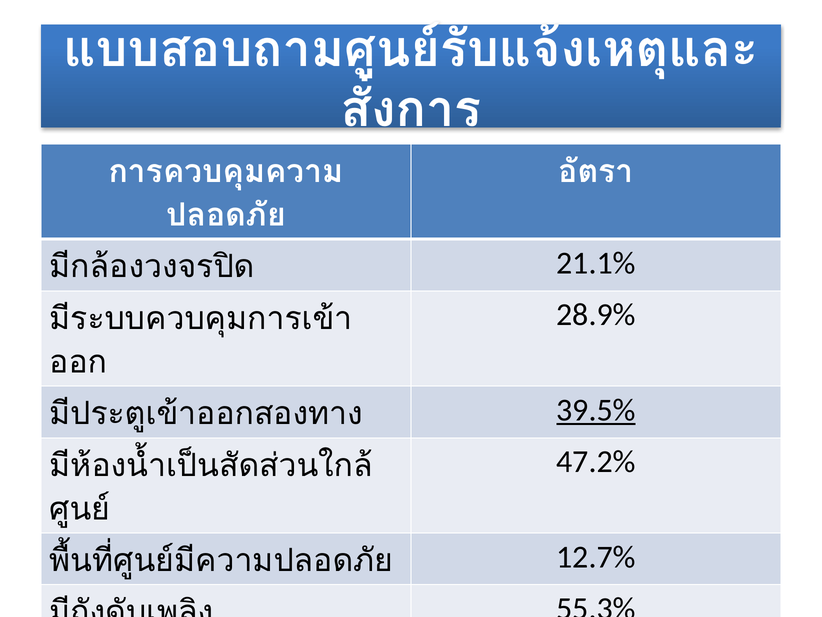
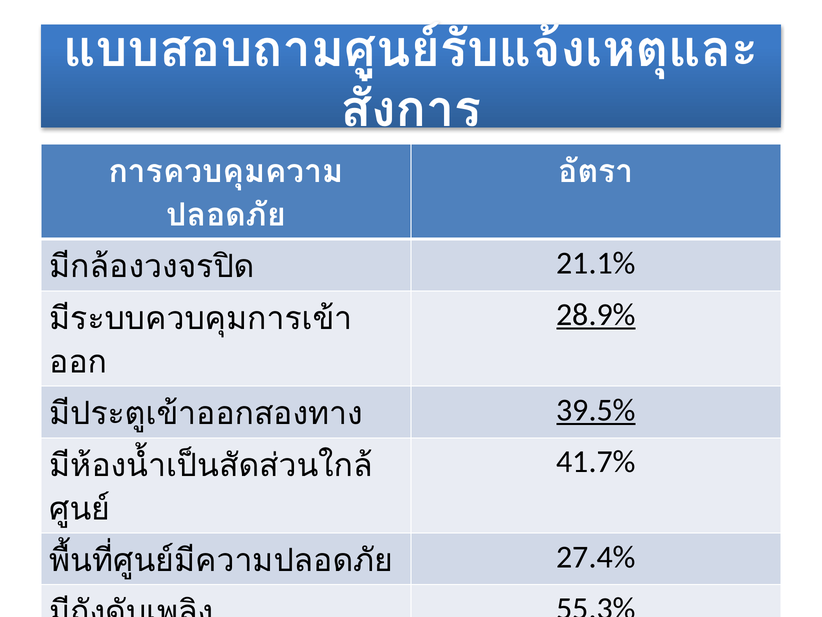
28.9% underline: none -> present (596, 315)
47.2%: 47.2% -> 41.7% (596, 461)
12.7%: 12.7% -> 27.4% (596, 557)
